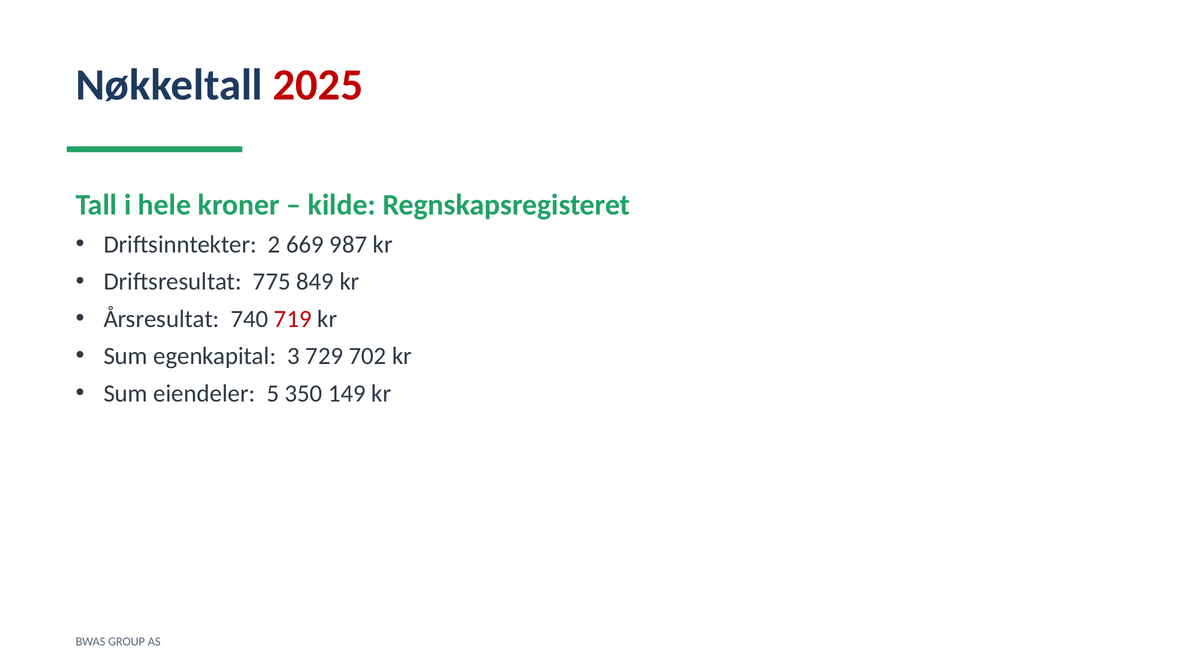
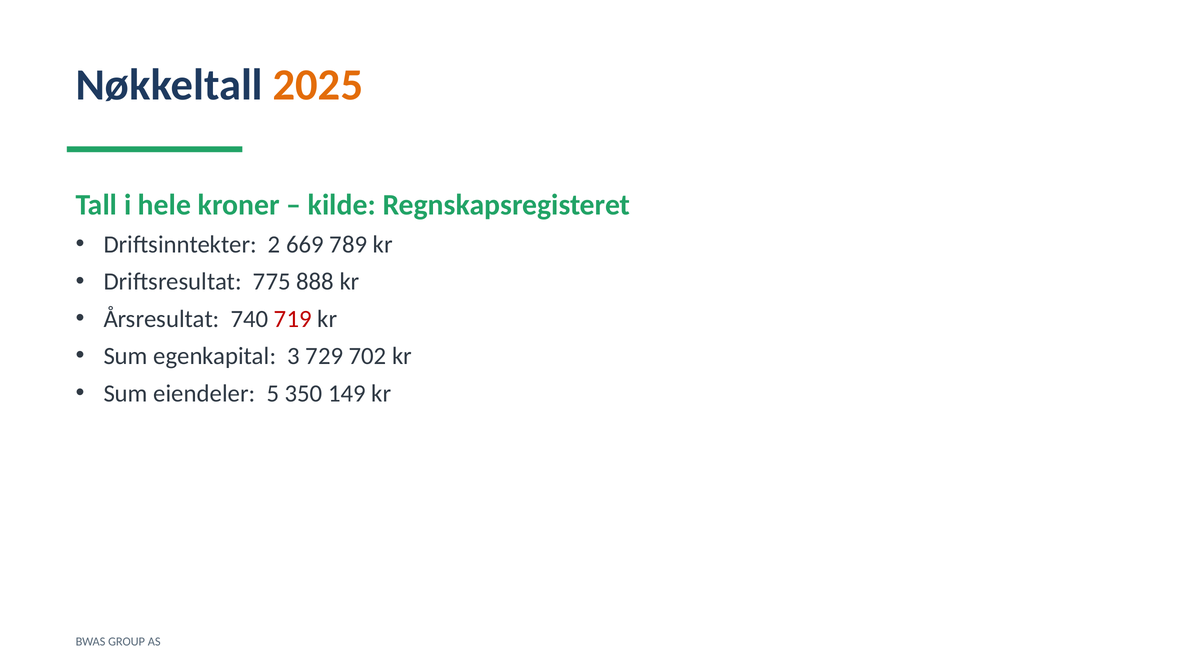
2025 colour: red -> orange (318, 85)
987: 987 -> 789 (348, 244)
849: 849 -> 888 (315, 282)
